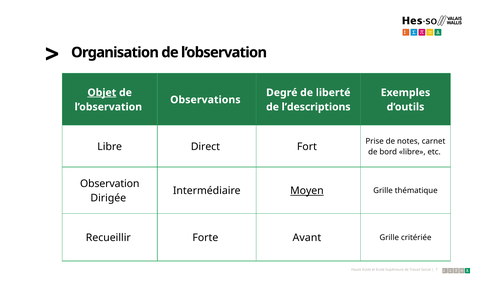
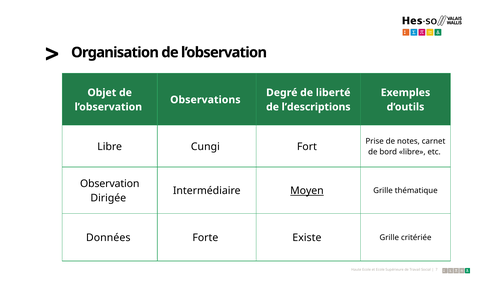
Objet underline: present -> none (102, 93)
Direct: Direct -> Cungi (205, 147)
Recueillir: Recueillir -> Données (108, 238)
Avant: Avant -> Existe (307, 238)
